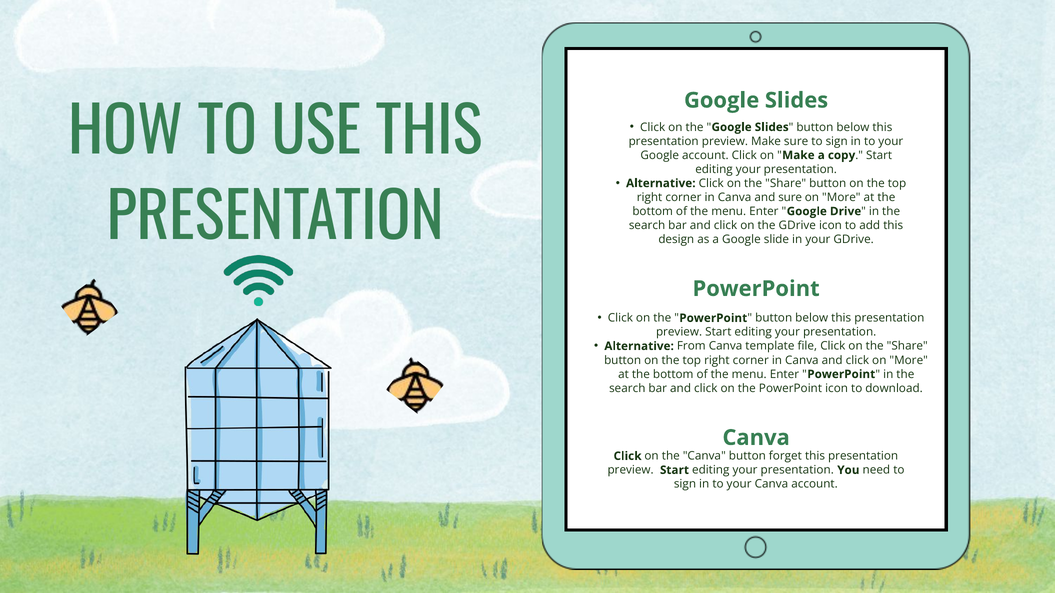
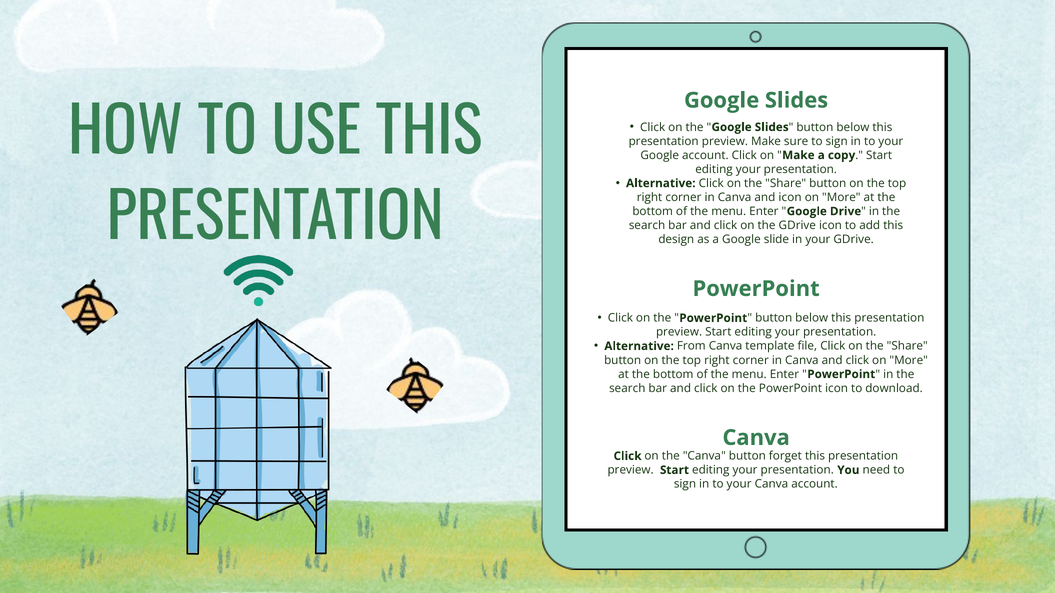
and sure: sure -> icon (790, 197)
